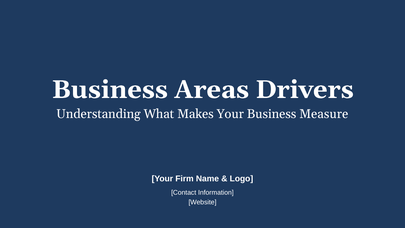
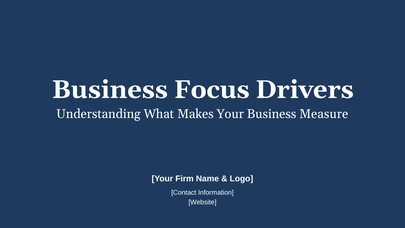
Areas: Areas -> Focus (212, 89)
